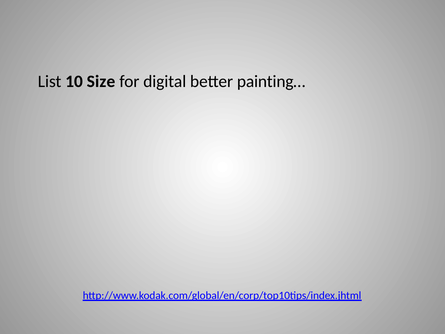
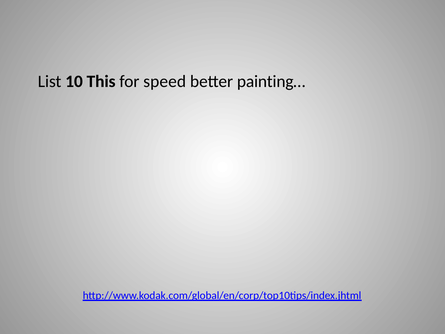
Size: Size -> This (101, 81)
digital: digital -> speed (165, 81)
